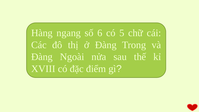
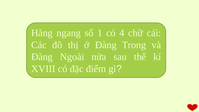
6: 6 -> 1 (100, 33)
5: 5 -> 4 (122, 33)
